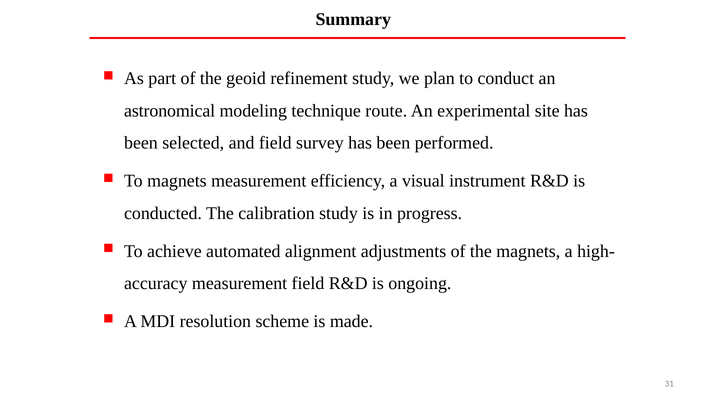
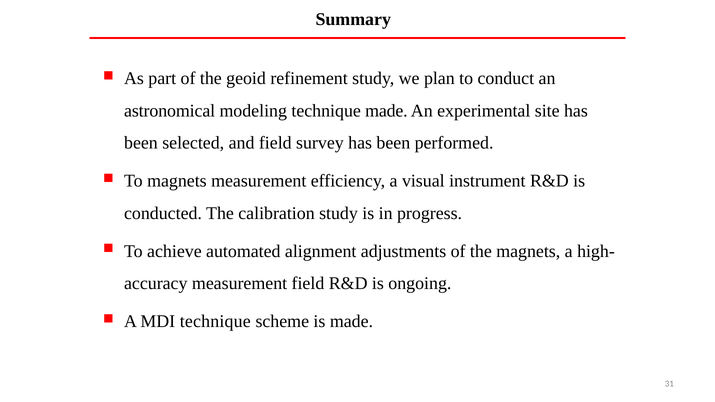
technique route: route -> made (386, 111)
MDI resolution: resolution -> technique (215, 322)
